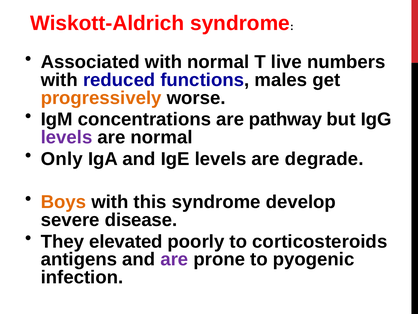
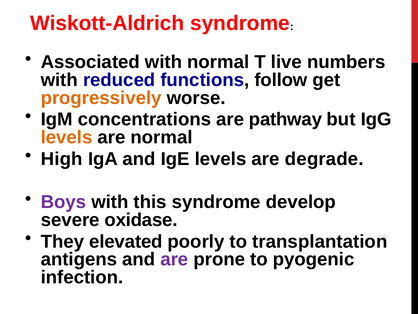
males: males -> follow (281, 80)
levels colour: purple -> orange (67, 137)
Only: Only -> High (62, 159)
Boys colour: orange -> purple (63, 202)
disease: disease -> oxidase (141, 220)
corticosteroids: corticosteroids -> transplantation (320, 241)
